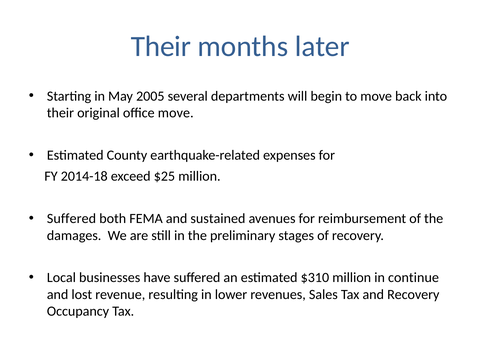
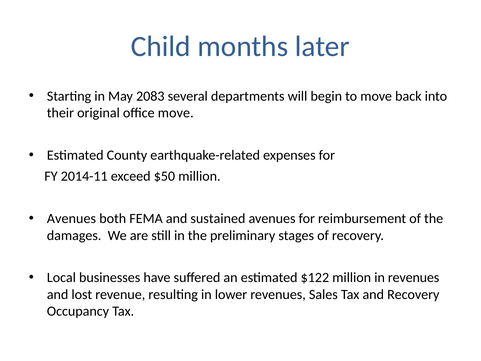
Their: Their -> Child (161, 47)
2005: 2005 -> 2083 (150, 96)
2014-18: 2014-18 -> 2014-11 (84, 176)
$25: $25 -> $50 (164, 176)
Suffered: Suffered -> Avenues (71, 218)
$310: $310 -> $122 (315, 277)
in continue: continue -> revenues (414, 277)
